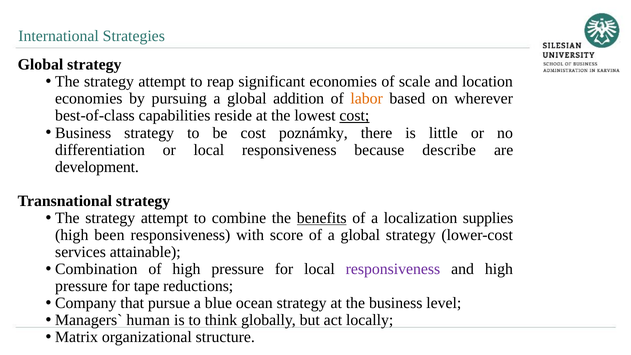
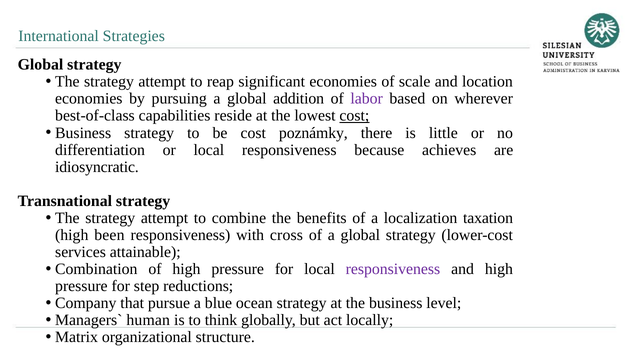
labor colour: orange -> purple (367, 99)
describe: describe -> achieves (449, 150)
development: development -> idiosyncratic (97, 167)
benefits underline: present -> none (322, 218)
supplies: supplies -> taxation (488, 218)
score: score -> cross (286, 235)
tape: tape -> step (147, 286)
